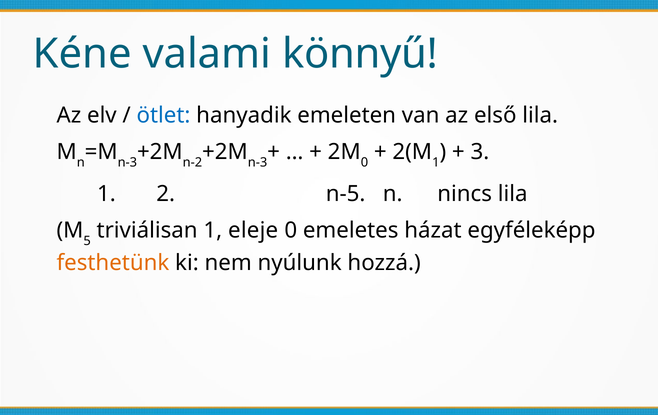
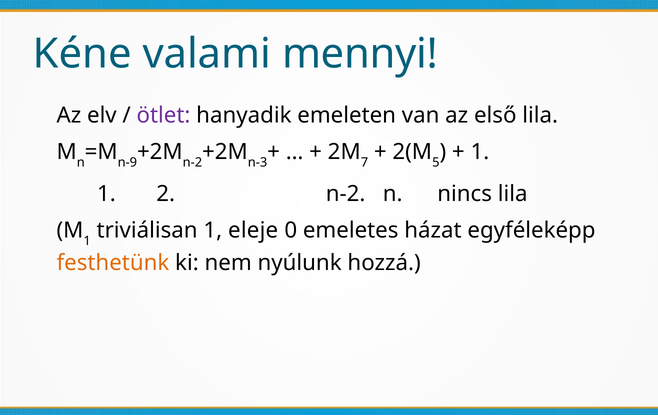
könnyű: könnyű -> mennyi (360, 54)
ötlet colour: blue -> purple (163, 115)
n-3: n-3 -> n-9 (127, 162)
0: 0 -> 7 (364, 162)
1: 1 -> 5 (436, 162)
3: 3 -> 1 (480, 152)
2 n-5: n-5 -> n-2 (346, 194)
5: 5 -> 1 (87, 241)
